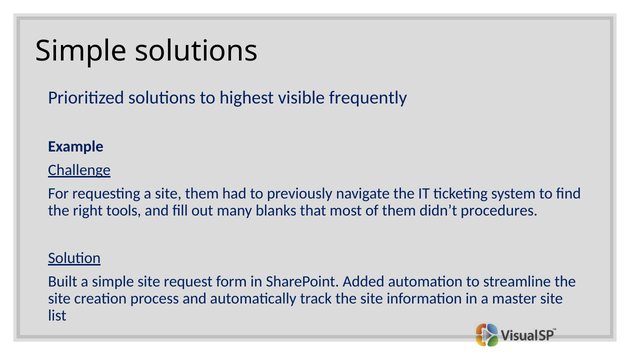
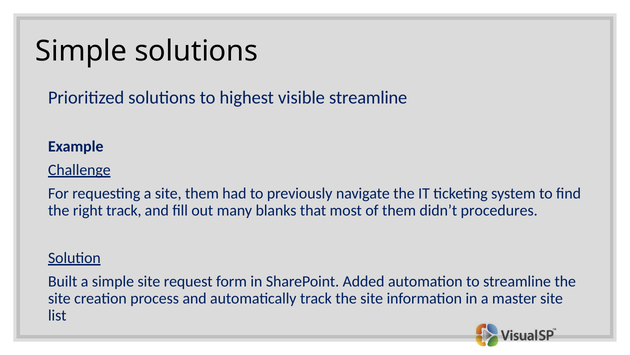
visible frequently: frequently -> streamline (368, 97)
right tools: tools -> track (124, 210)
